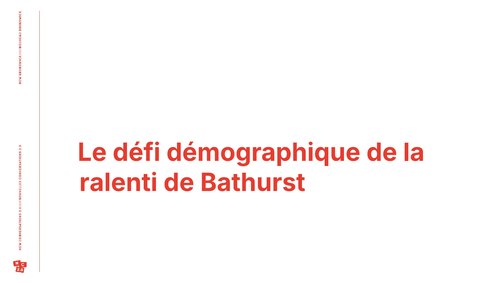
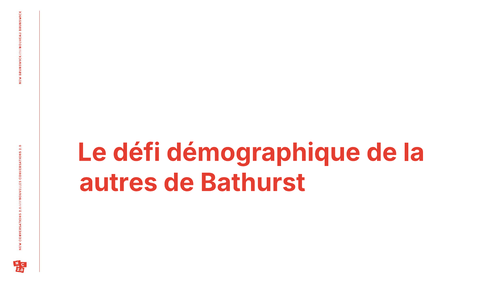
ralenti: ralenti -> autres (118, 182)
